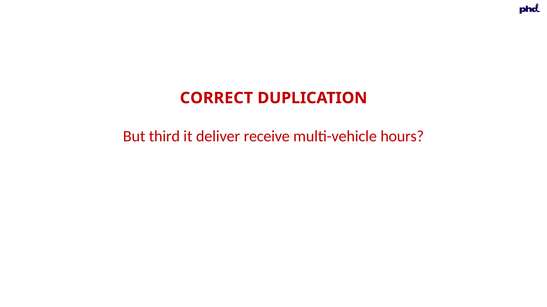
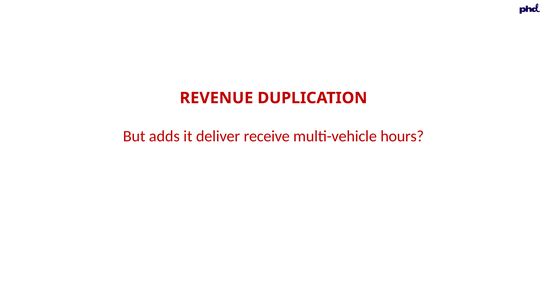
CORRECT: CORRECT -> REVENUE (216, 98)
third: third -> adds (164, 137)
